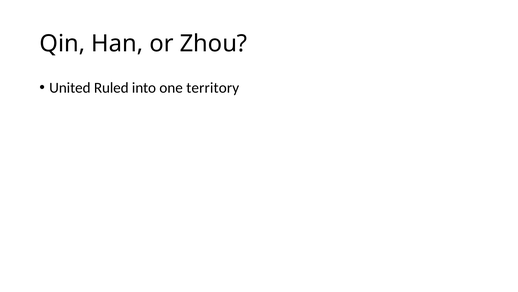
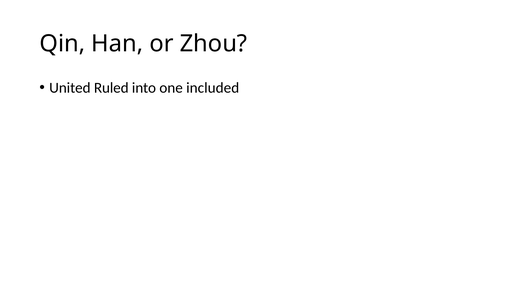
territory: territory -> included (213, 88)
